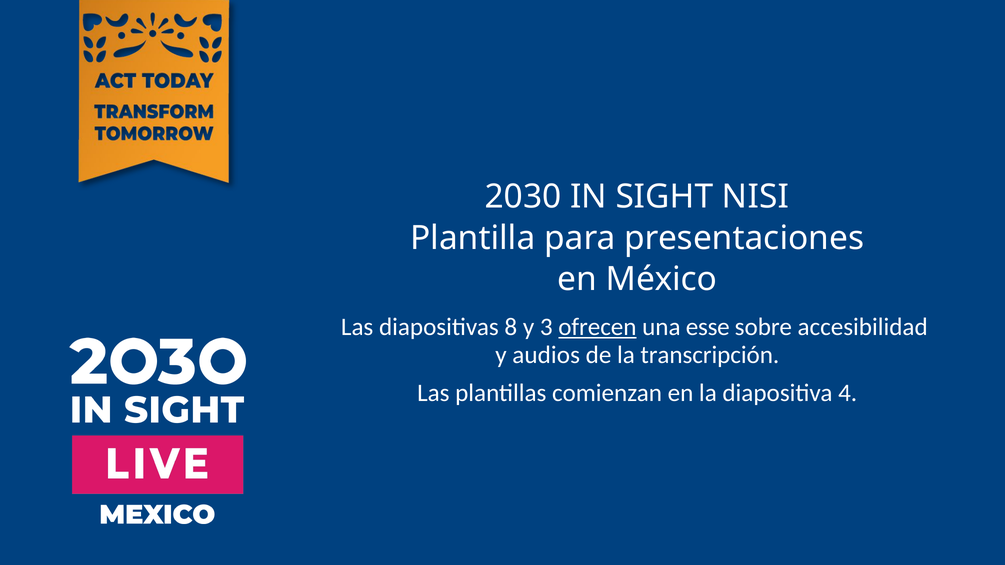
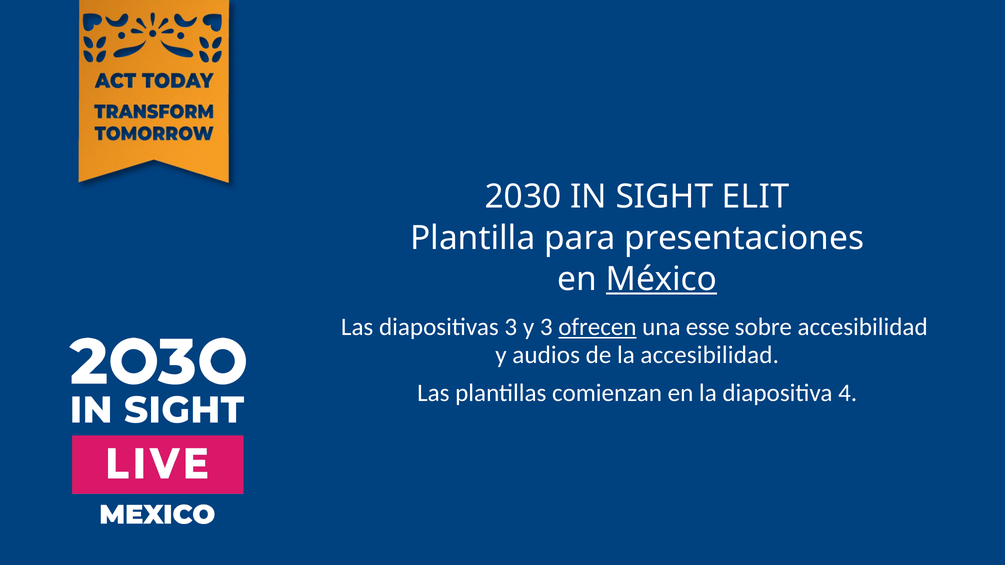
NISI: NISI -> ELIT (756, 197)
México underline: none -> present (661, 279)
diapositivas 8: 8 -> 3 (511, 327)
la transcripción: transcripción -> accesibilidad (710, 355)
